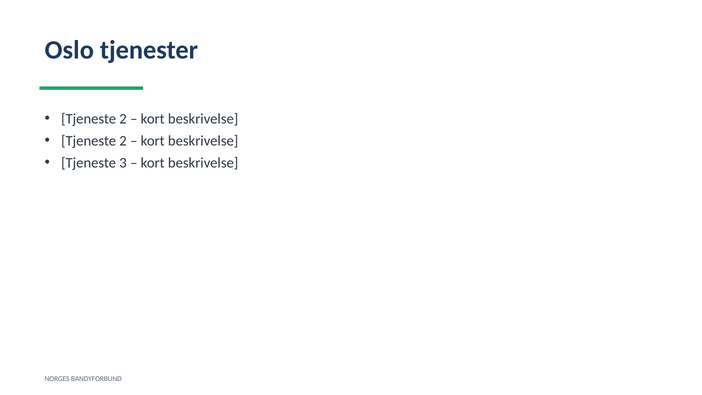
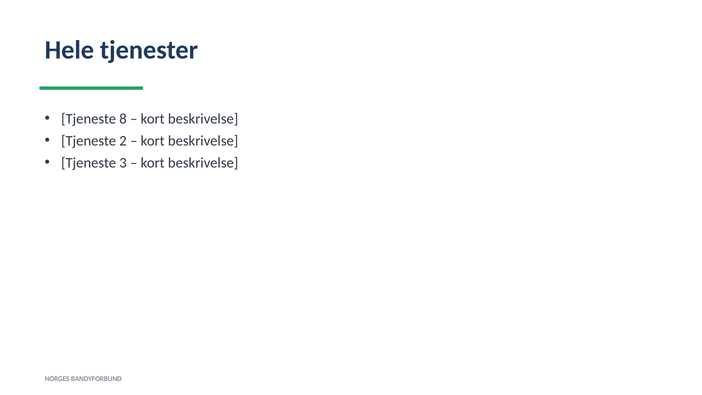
Oslo: Oslo -> Hele (69, 50)
2: 2 -> 8 (123, 119)
